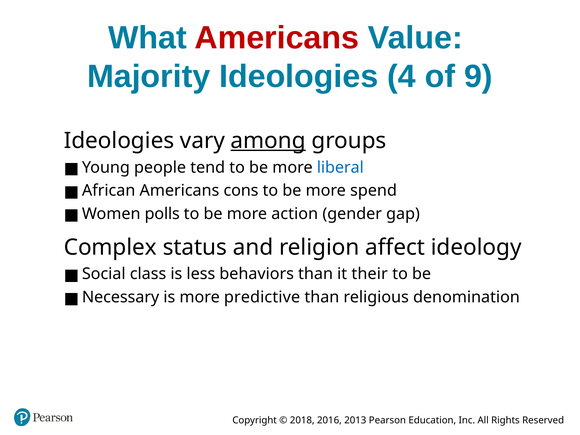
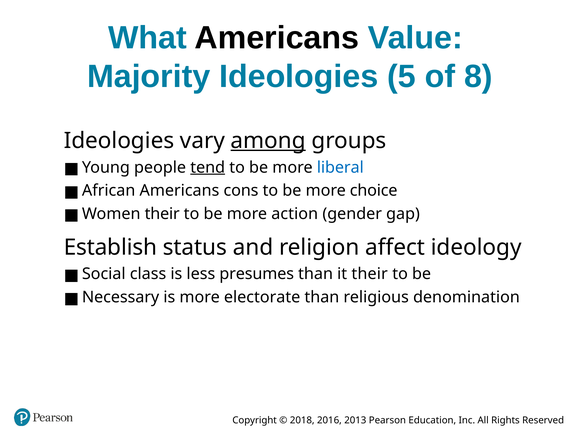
Americans colour: red -> black (277, 38)
4: 4 -> 5 (402, 76)
9: 9 -> 8 (478, 76)
tend underline: none -> present (208, 167)
spend: spend -> choice (374, 191)
Women polls: polls -> their (162, 214)
Complex: Complex -> Establish (110, 247)
behaviors: behaviors -> presumes (257, 274)
predictive: predictive -> electorate (262, 297)
